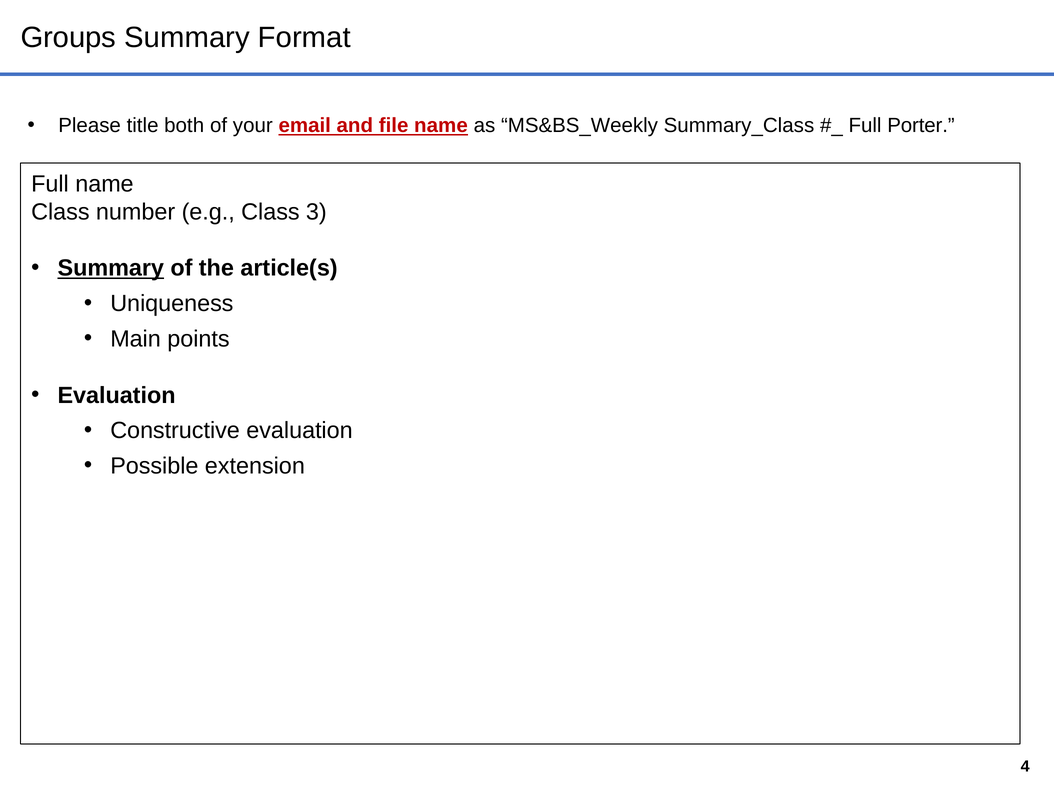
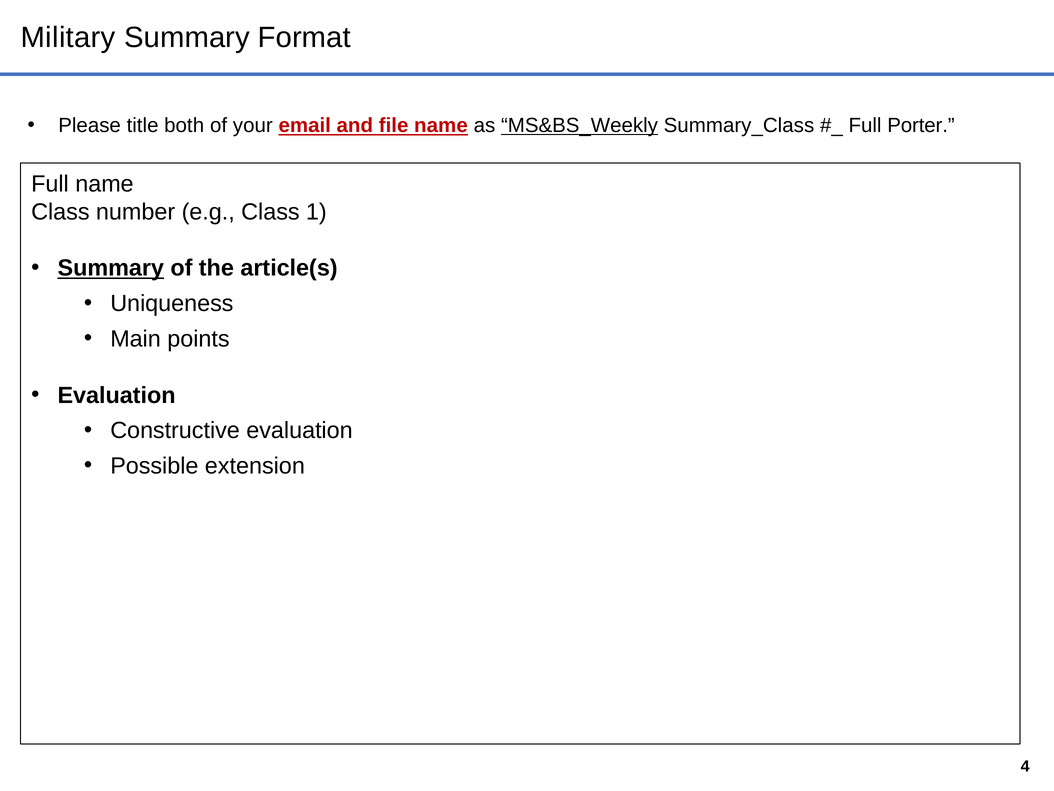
Groups: Groups -> Military (68, 38)
MS&BS_Weekly underline: none -> present (579, 126)
3: 3 -> 1 (316, 212)
